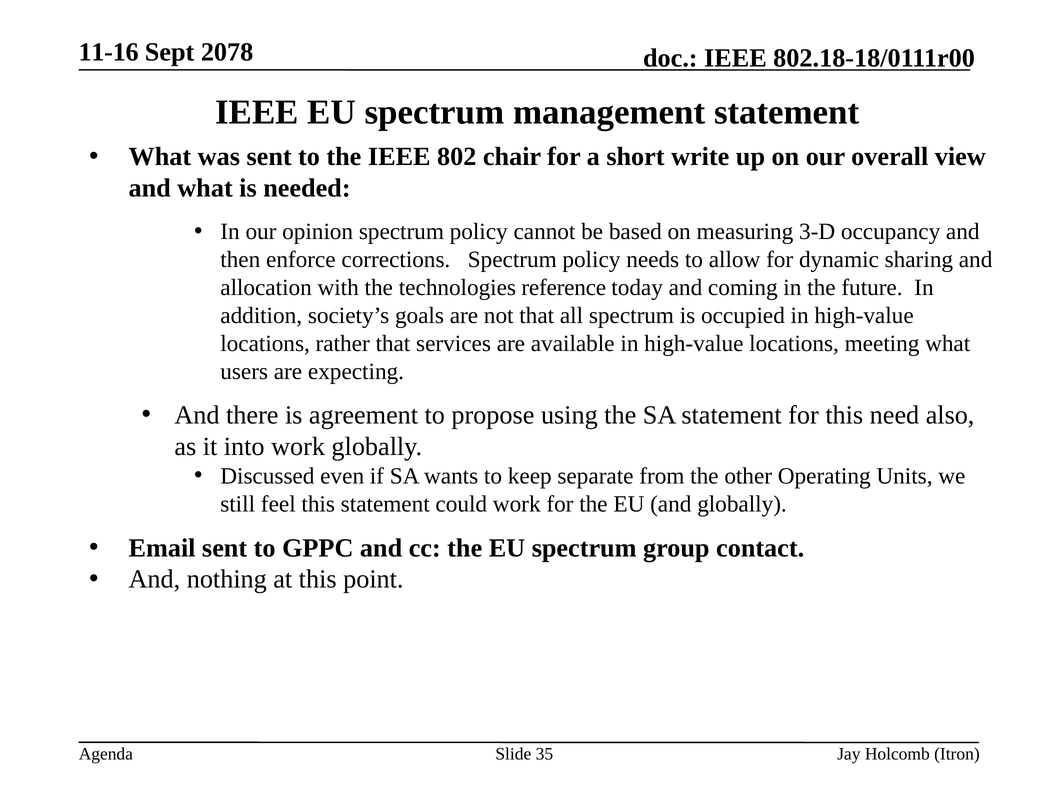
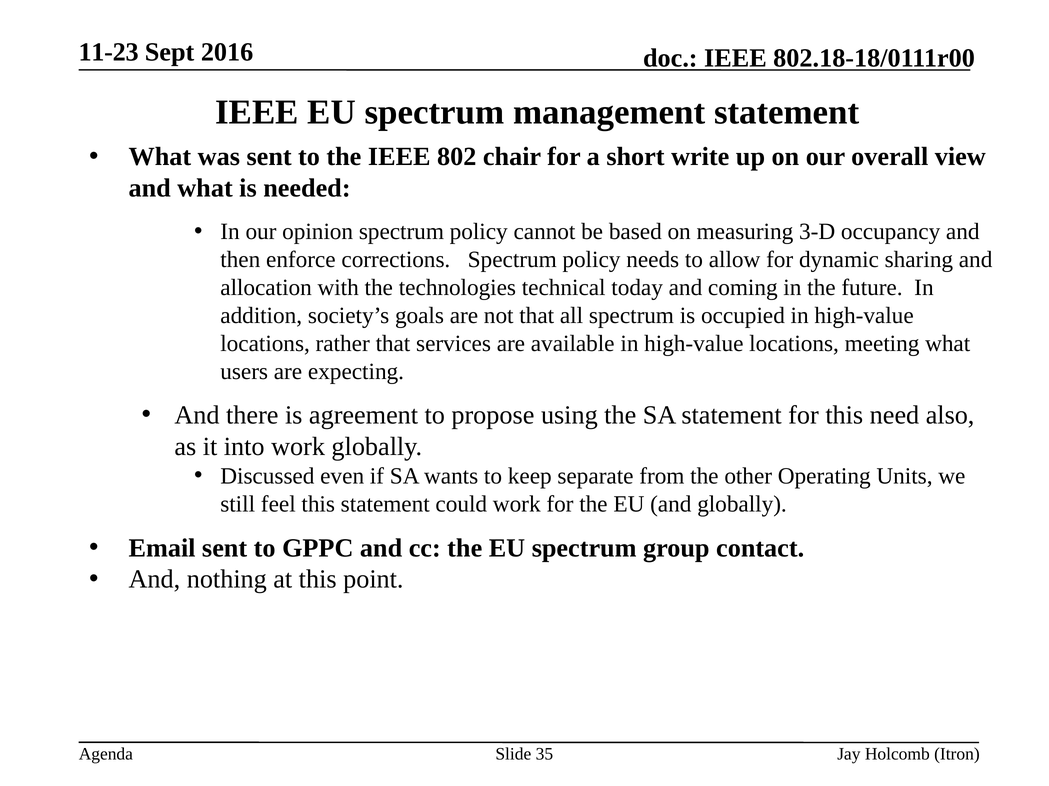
11-16: 11-16 -> 11-23 (109, 52)
2078: 2078 -> 2016 (227, 52)
reference: reference -> technical (564, 288)
